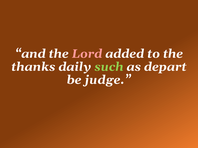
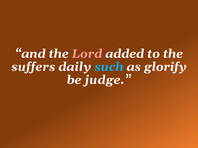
thanks: thanks -> suffers (33, 67)
such colour: light green -> light blue (109, 67)
depart: depart -> glorify (165, 67)
